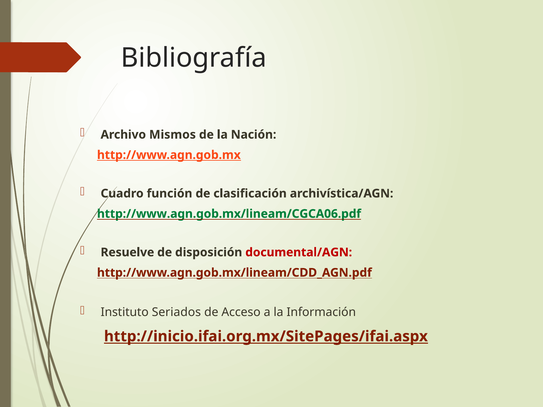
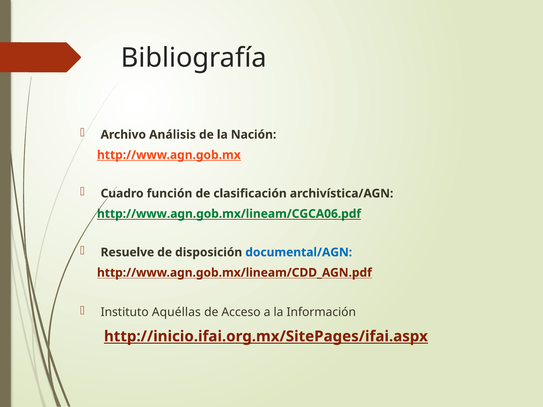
Mismos: Mismos -> Análisis (172, 135)
documental/AGN colour: red -> blue (299, 252)
Seriados: Seriados -> Aquéllas (176, 313)
